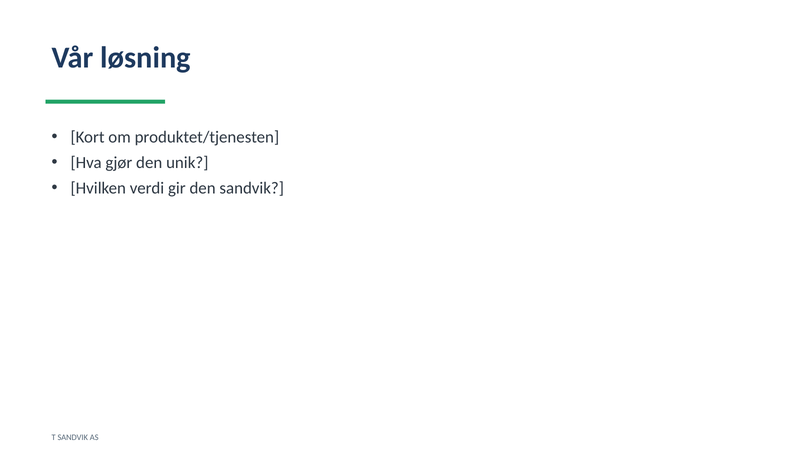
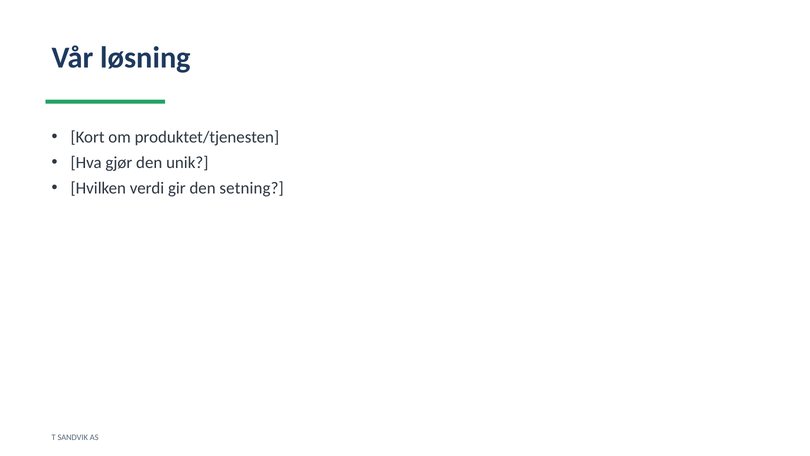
den sandvik: sandvik -> setning (252, 188)
